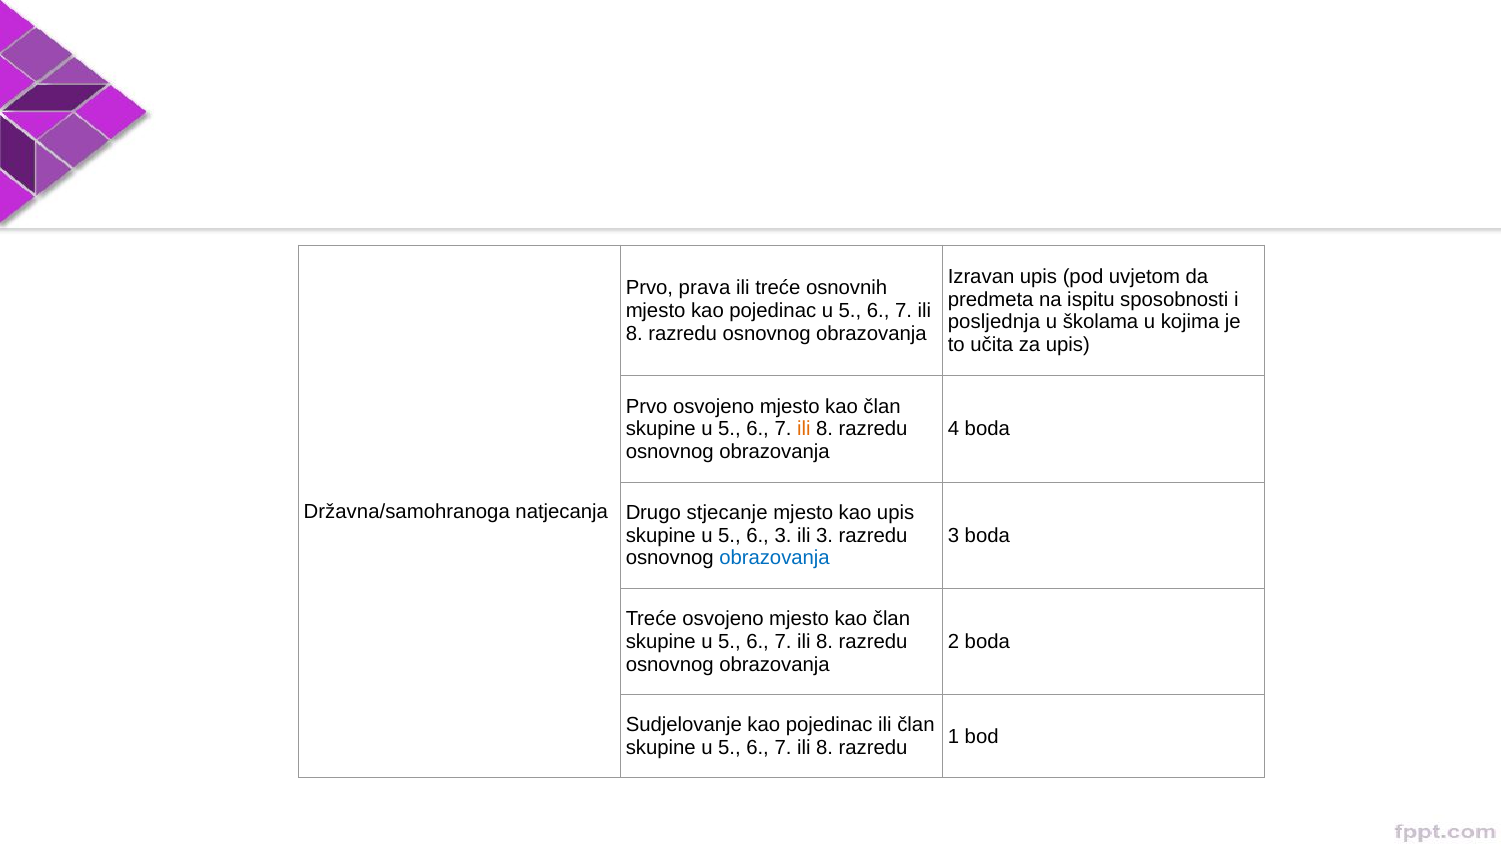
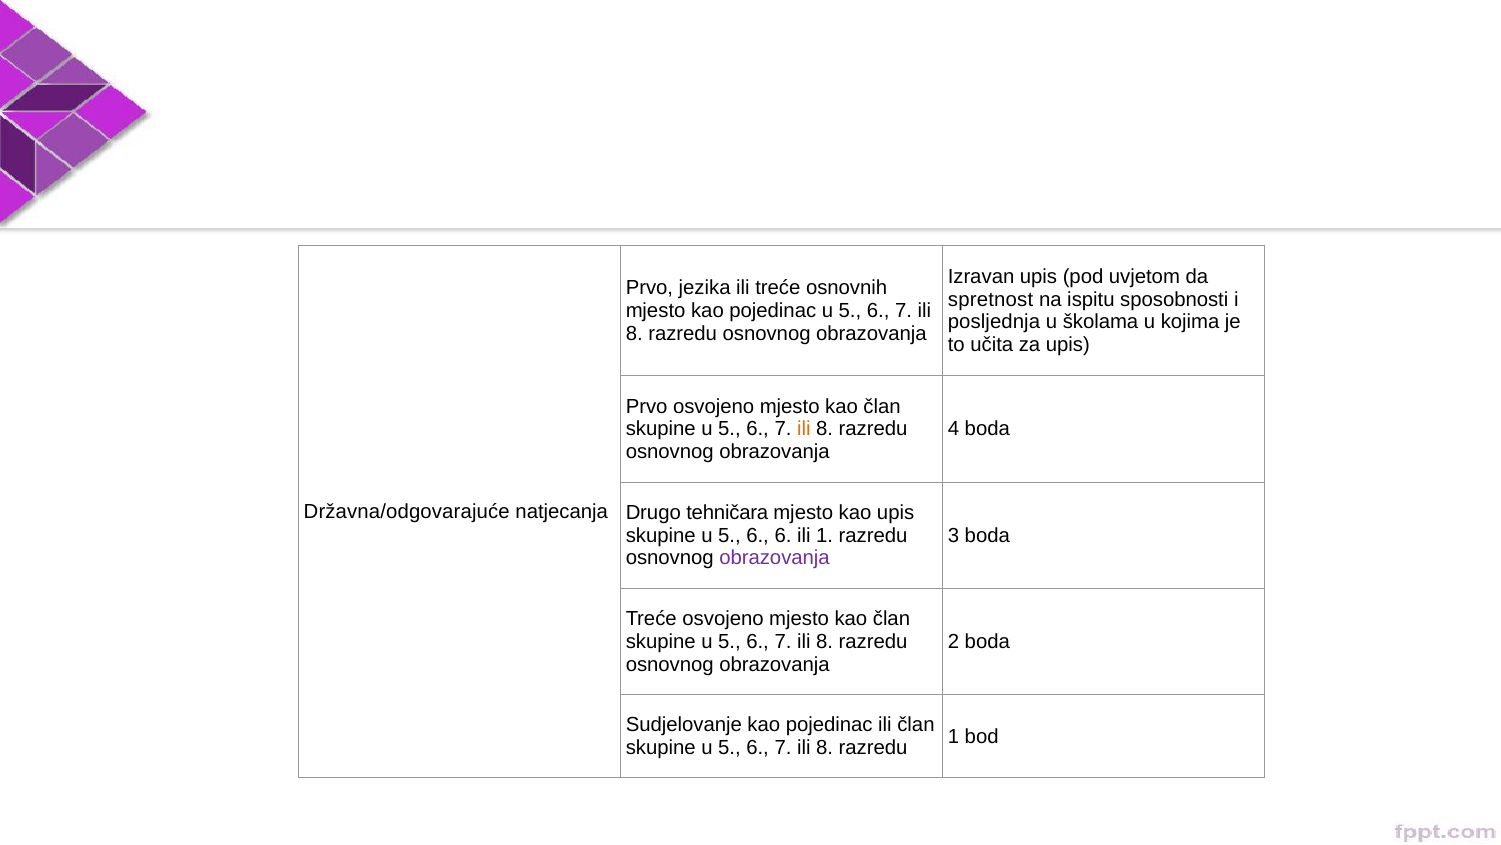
prava: prava -> jezika (705, 288)
predmeta: predmeta -> spretnost (991, 299)
Državna/samohranoga: Državna/samohranoga -> Državna/odgovarajuće (407, 511)
stjecanje: stjecanje -> tehničara (727, 512)
6 3: 3 -> 6 (783, 535)
ili 3: 3 -> 1 (825, 535)
obrazovanja colour: blue -> purple (775, 558)
